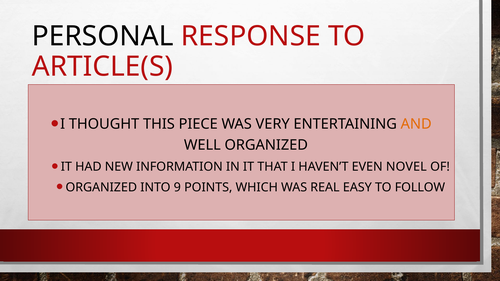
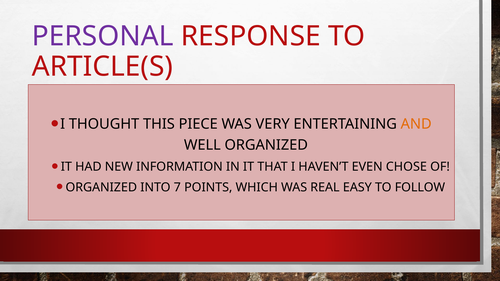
PERSONAL colour: black -> purple (103, 36)
NOVEL: NOVEL -> CHOSE (406, 167)
9: 9 -> 7 (177, 187)
